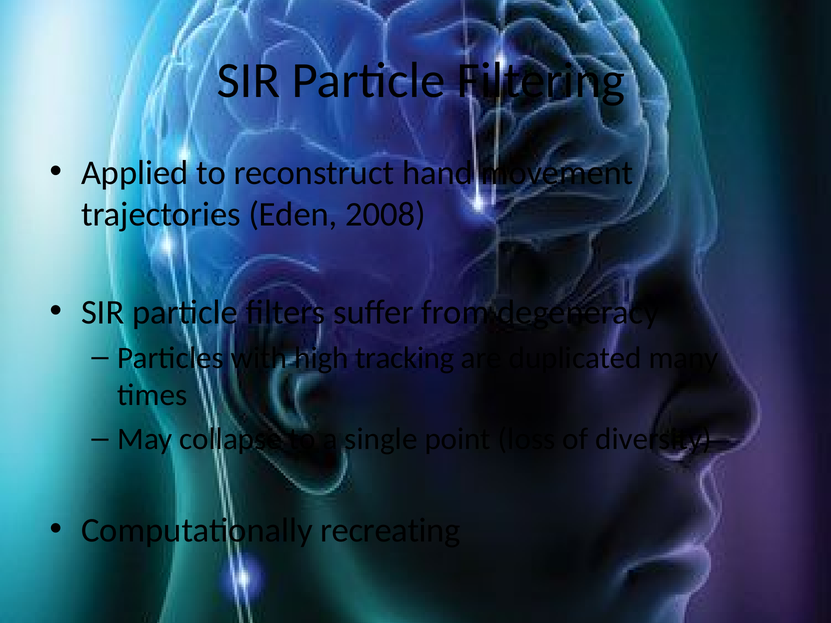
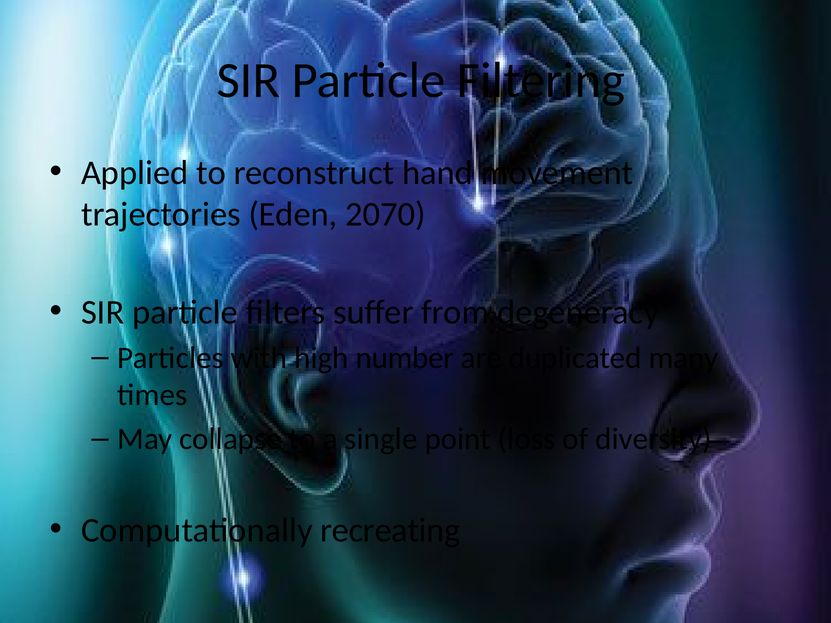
2008: 2008 -> 2070 (386, 214)
tracking: tracking -> number (405, 358)
